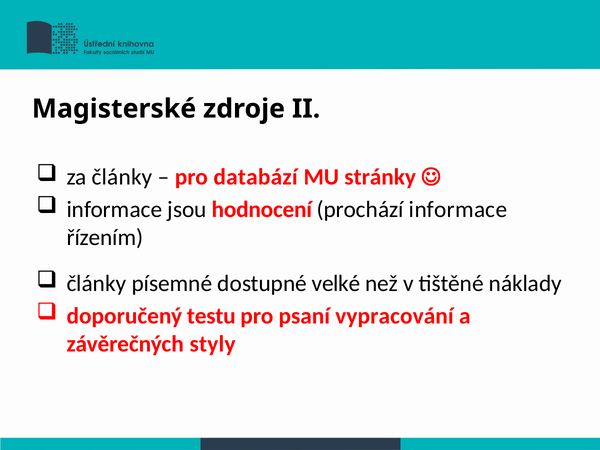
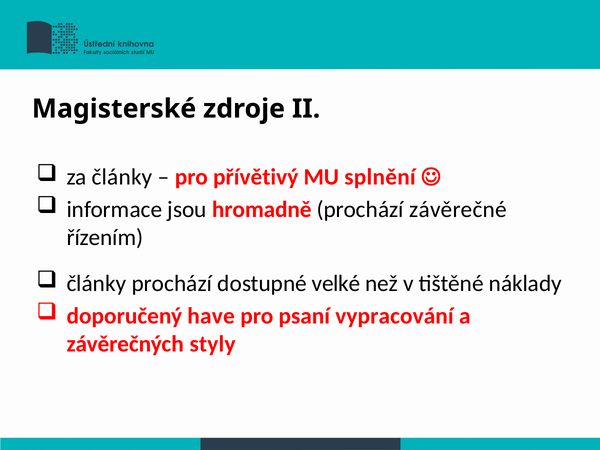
databází: databází -> přívětivý (256, 177)
stránky: stránky -> splnění (380, 177)
hodnocení: hodnocení -> hromadně (262, 209)
prochází informace: informace -> závěrečné (458, 209)
články písemné: písemné -> prochází (172, 284)
testu: testu -> have (211, 316)
